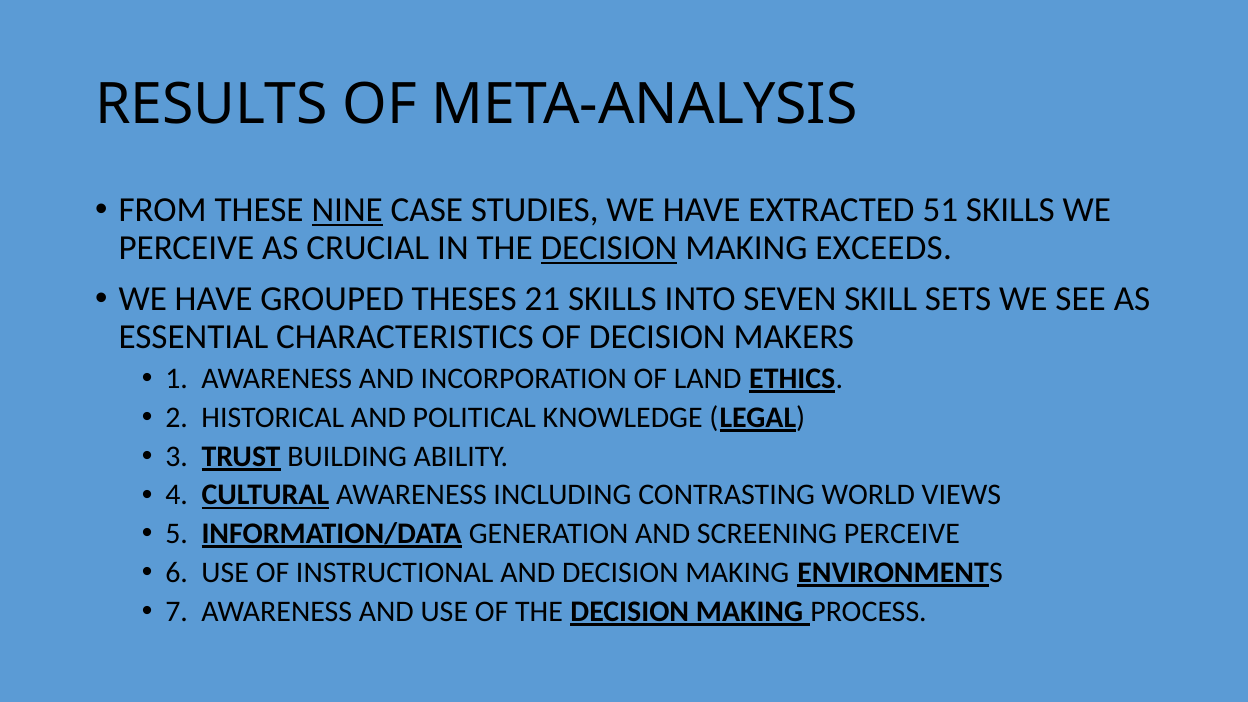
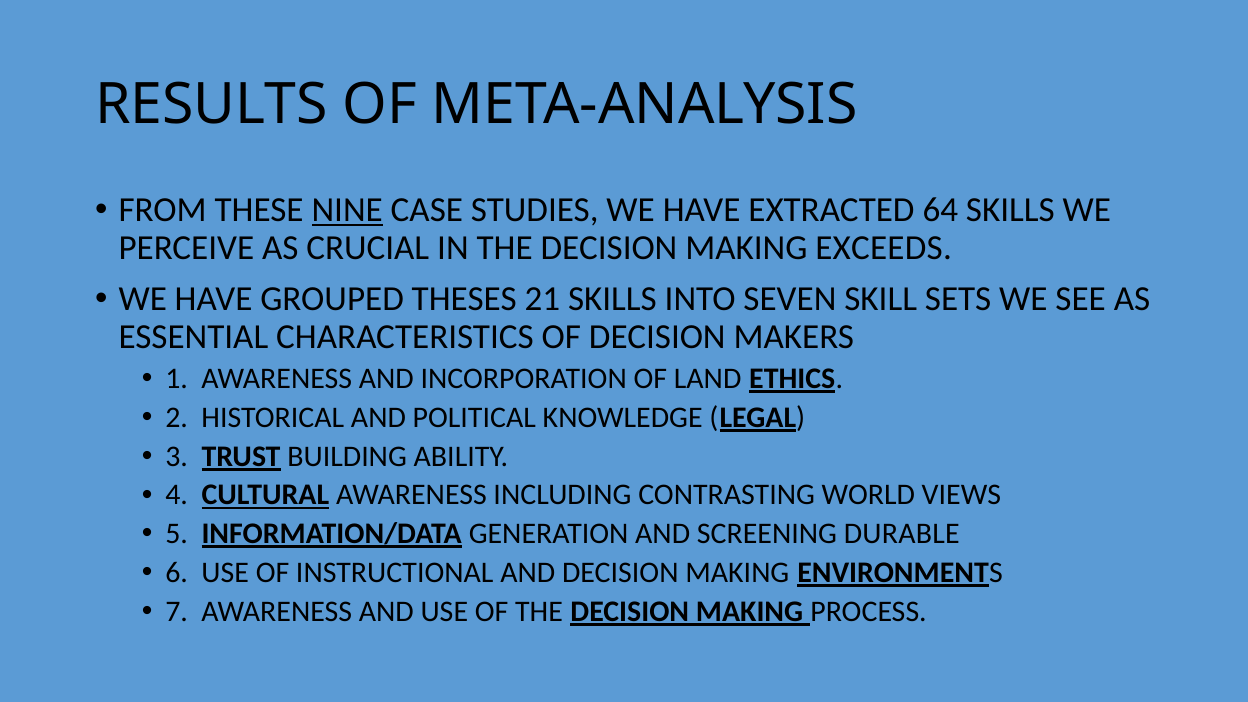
51: 51 -> 64 (940, 210)
DECISION underline: present -> none (609, 248)
SCREENING PERCEIVE: PERCEIVE -> DURABLE (902, 534)
